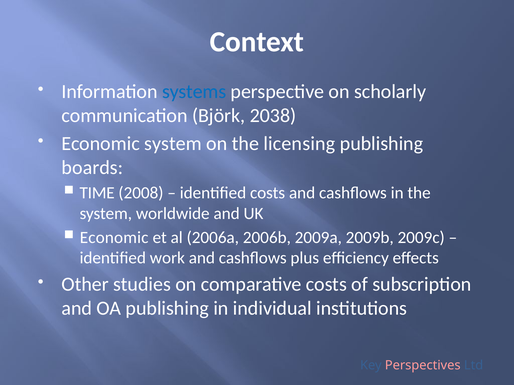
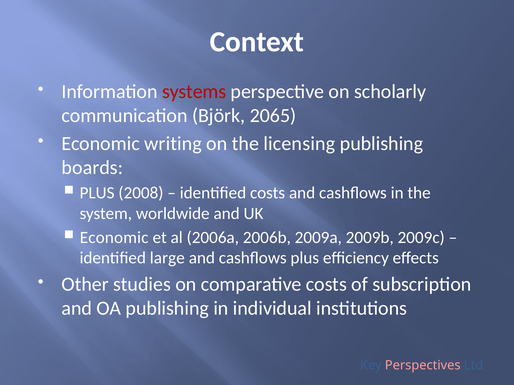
systems colour: blue -> red (194, 92)
2038: 2038 -> 2065 (273, 116)
Economic system: system -> writing (173, 144)
TIME: TIME -> PLUS (97, 193)
work: work -> large (167, 258)
